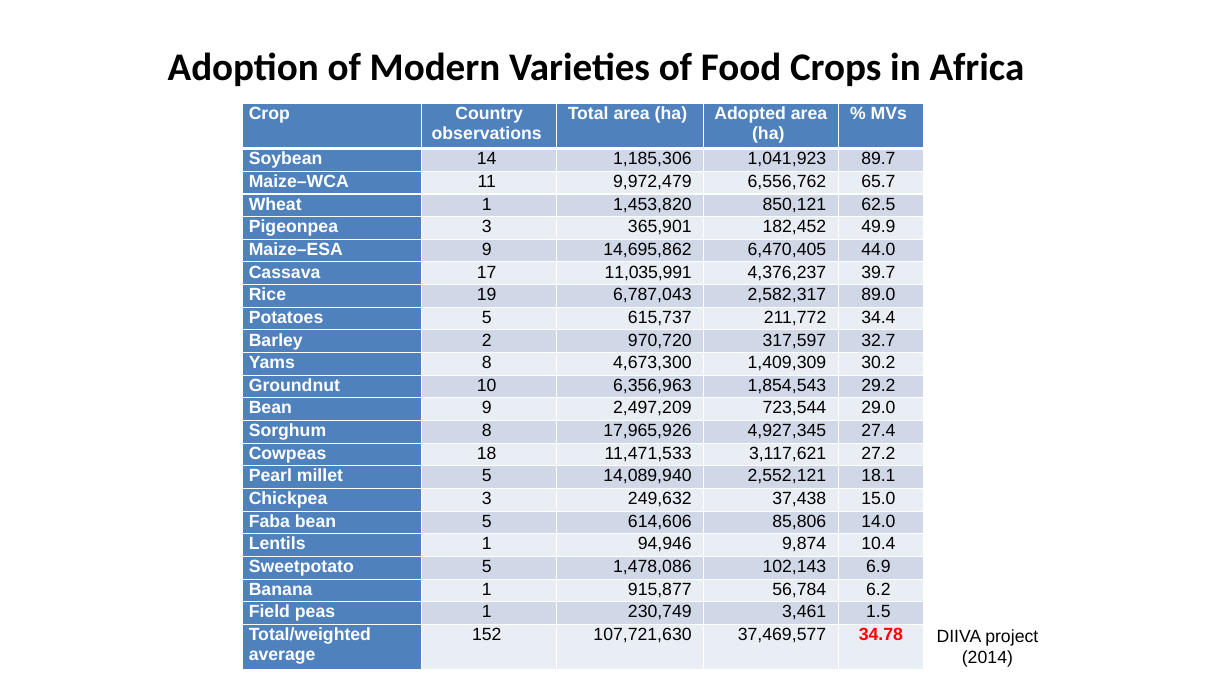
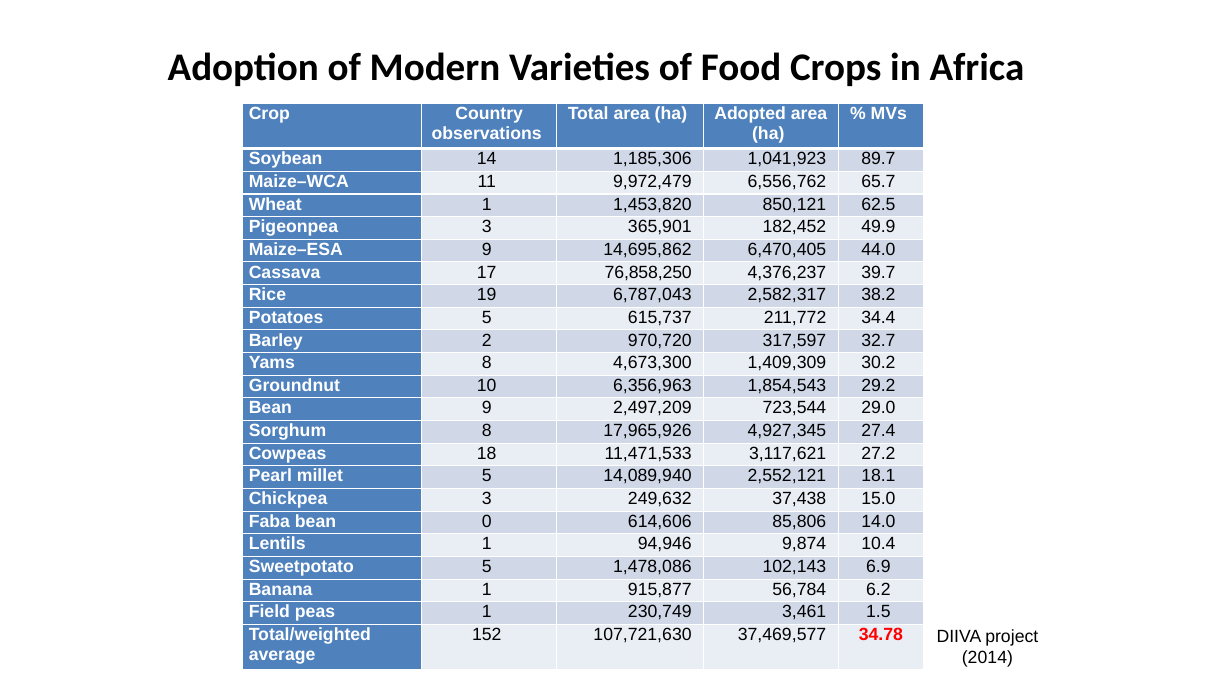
11,035,991: 11,035,991 -> 76,858,250 (648, 272)
89.0: 89.0 -> 38.2 (878, 295)
bean 5: 5 -> 0 (487, 521)
